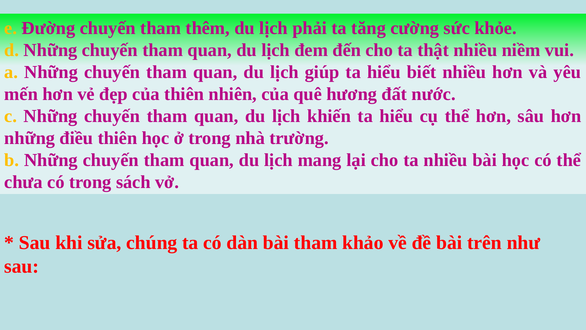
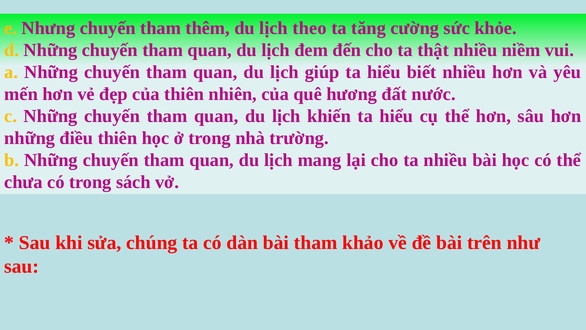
Đường: Đường -> Nhưng (48, 28)
phải: phải -> theo (310, 28)
